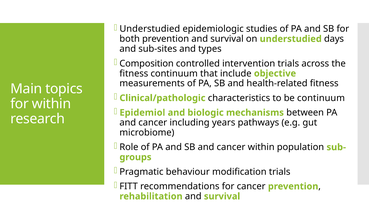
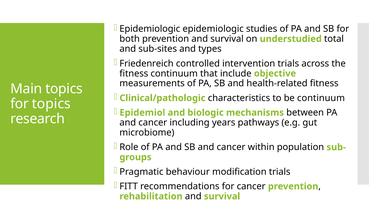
Understudied: Understudied -> Epidemiologic (150, 29)
days: days -> total (334, 39)
Composition: Composition -> Friedenreich (147, 63)
for within: within -> topics (51, 104)
